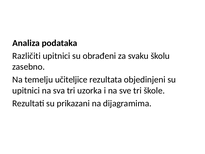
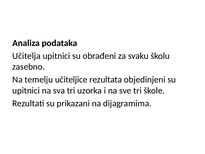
Različiti: Različiti -> Učitelja (26, 56)
